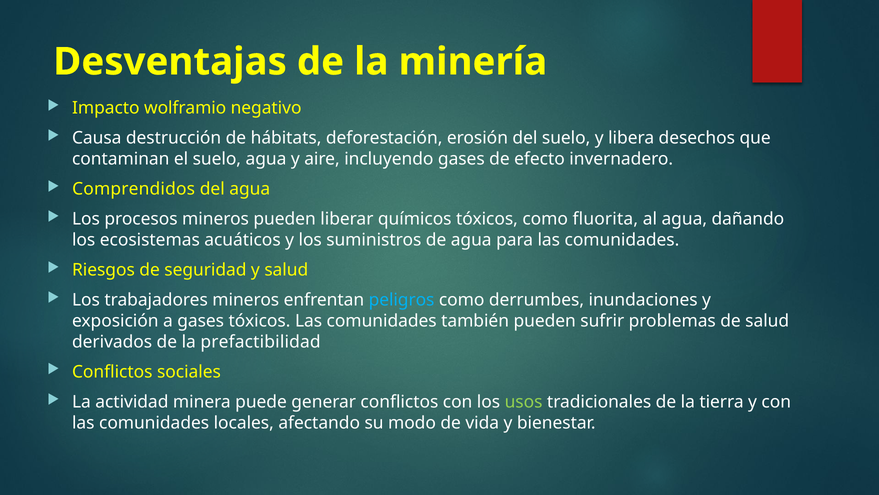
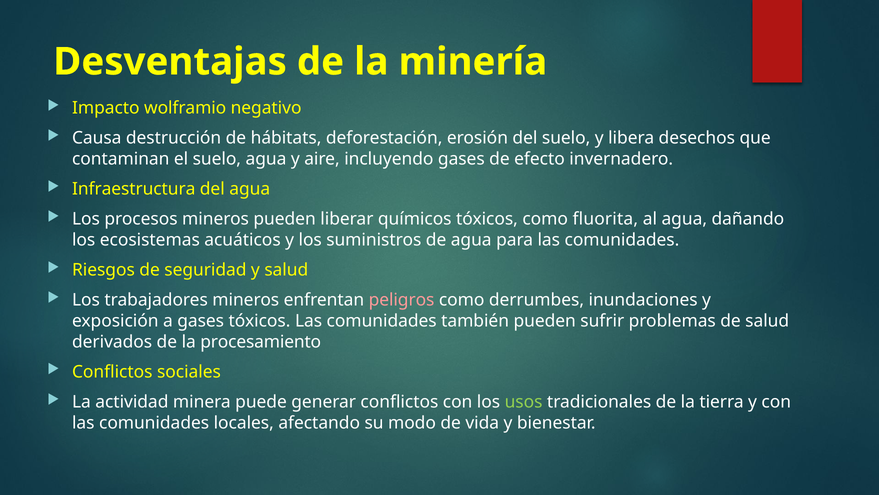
Comprendidos: Comprendidos -> Infraestructura (134, 189)
peligros colour: light blue -> pink (402, 300)
prefactibilidad: prefactibilidad -> procesamiento (261, 341)
